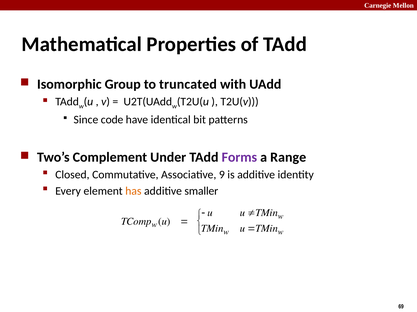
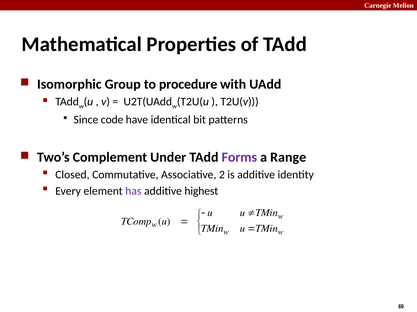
truncated: truncated -> procedure (188, 85)
9: 9 -> 2 (222, 175)
has colour: orange -> purple (133, 191)
smaller: smaller -> highest (201, 191)
